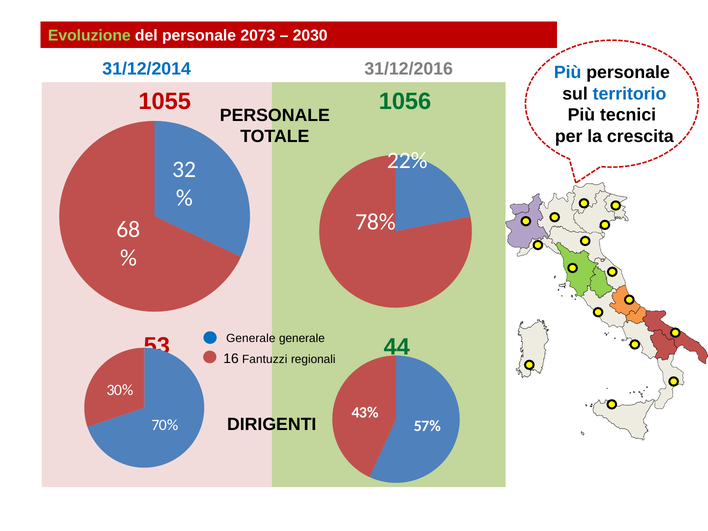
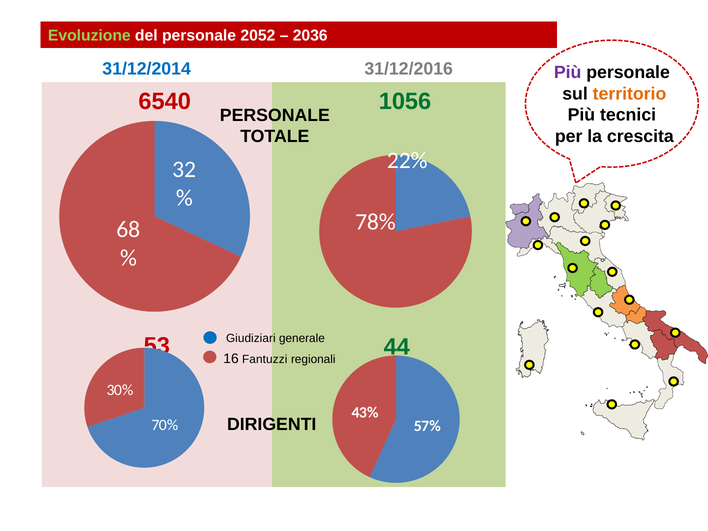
2073: 2073 -> 2052 (258, 36)
2030: 2030 -> 2036 (310, 36)
Più colour: blue -> purple (568, 73)
territorio colour: blue -> orange (629, 94)
1055: 1055 -> 6540 (165, 102)
Generale: Generale -> Giudiziari (251, 338)
